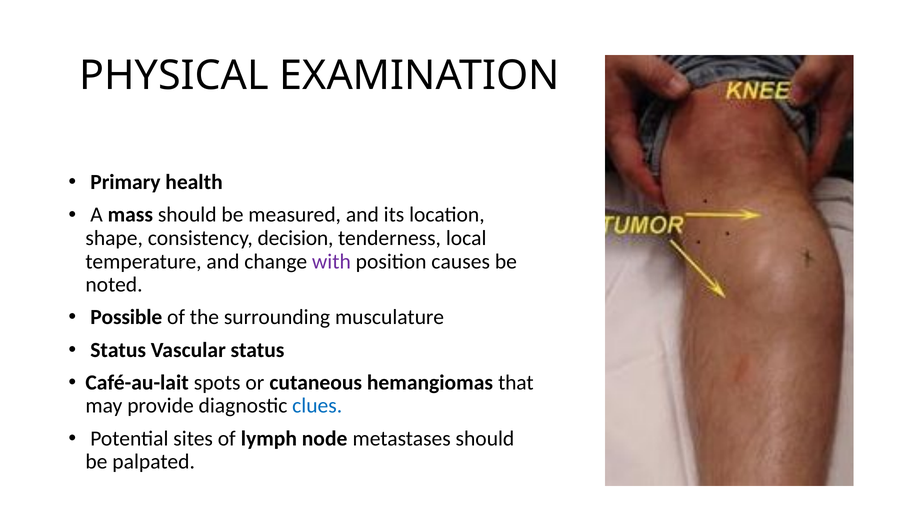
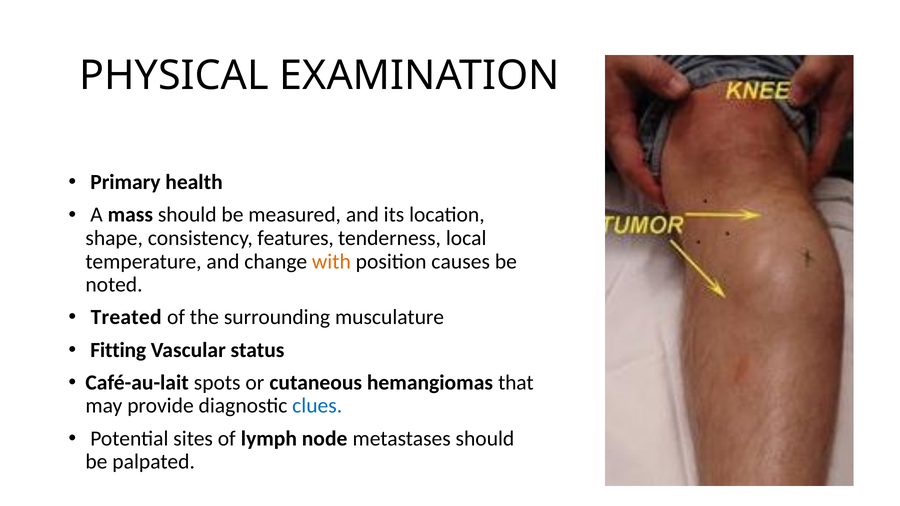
decision: decision -> features (296, 238)
with colour: purple -> orange (331, 262)
Possible: Possible -> Treated (126, 317)
Status: Status -> Fitting (118, 350)
